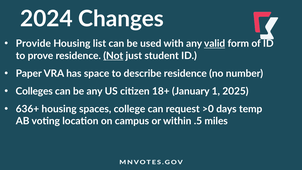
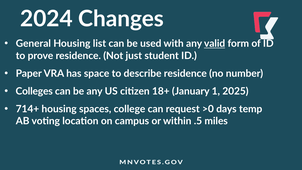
Provide: Provide -> General (33, 44)
Not underline: present -> none (113, 56)
636+: 636+ -> 714+ (27, 109)
